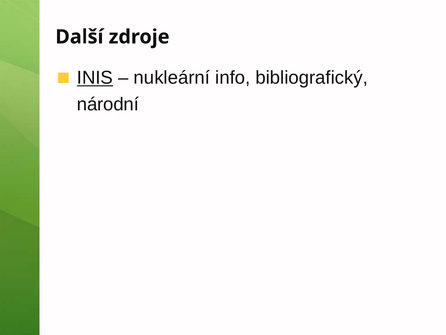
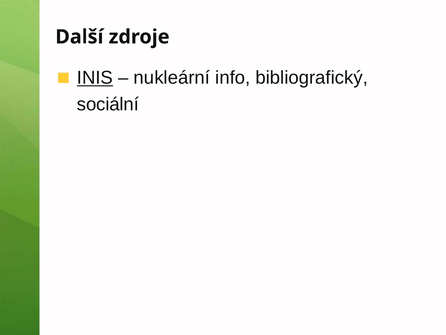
národní: národní -> sociální (108, 104)
